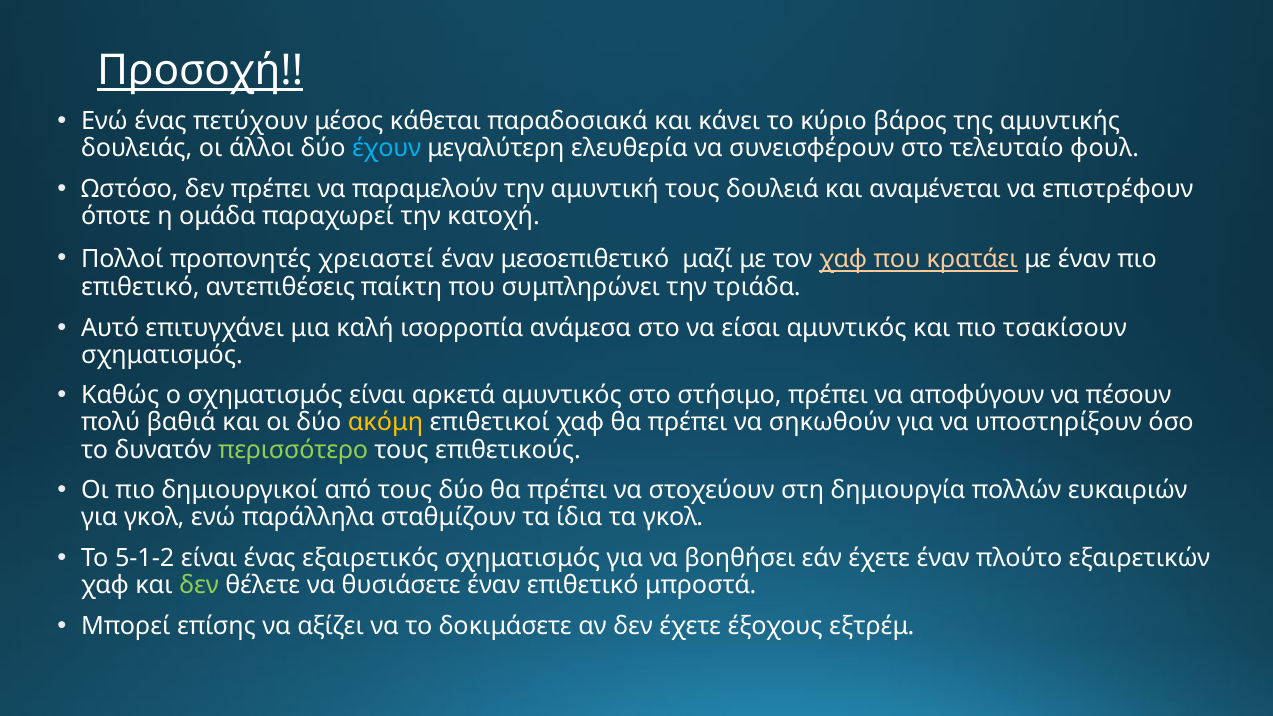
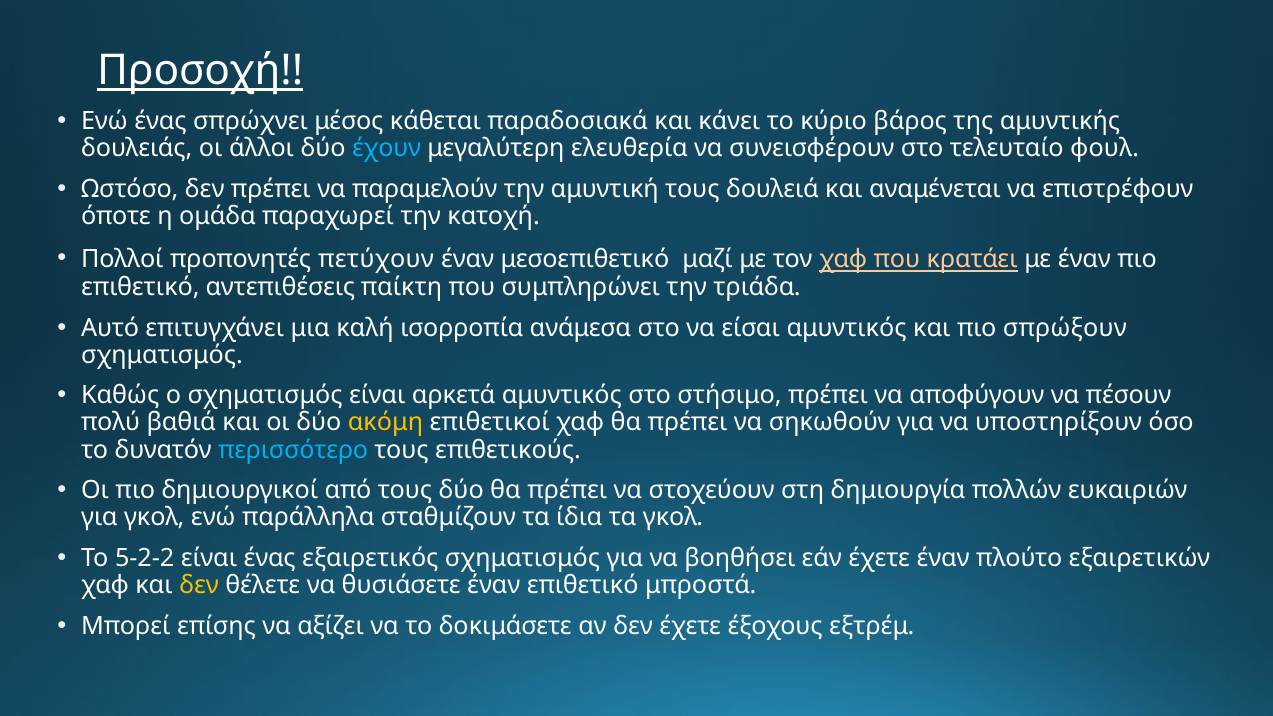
πετύχουν: πετύχουν -> σπρώχνει (251, 121)
χρειαστεί: χρειαστεί -> πετύχουν (376, 259)
τσακίσουν: τσακίσουν -> σπρώξουν (1065, 328)
περισσότερο colour: light green -> light blue (293, 450)
5-1-2: 5-1-2 -> 5-2-2 (145, 558)
δεν colour: light green -> yellow (199, 585)
